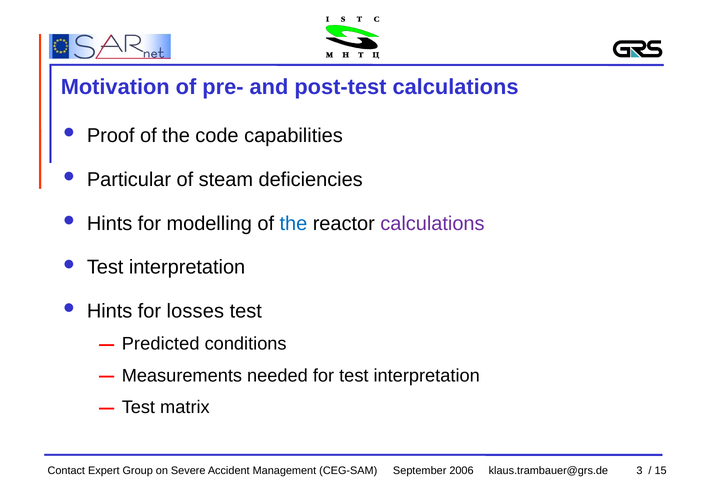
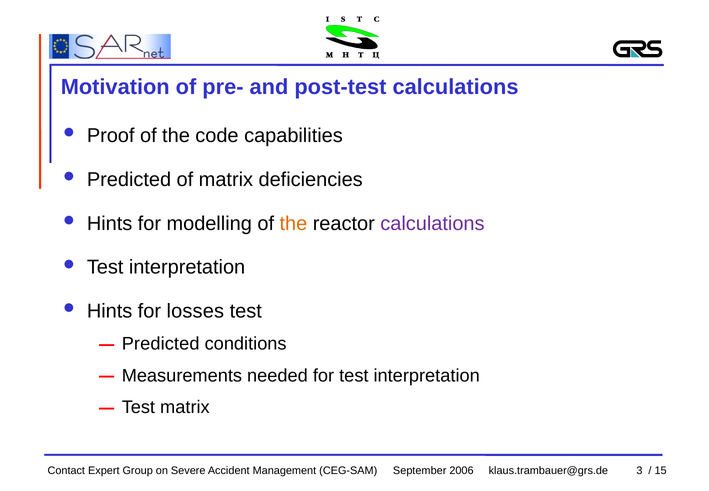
Particular: Particular -> Predicted (129, 180)
of steam: steam -> matrix (226, 180)
the colour: blue -> orange (293, 223)
